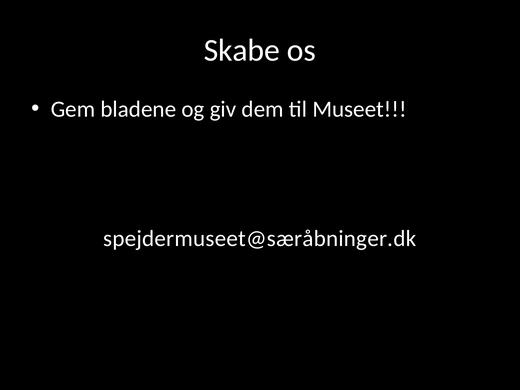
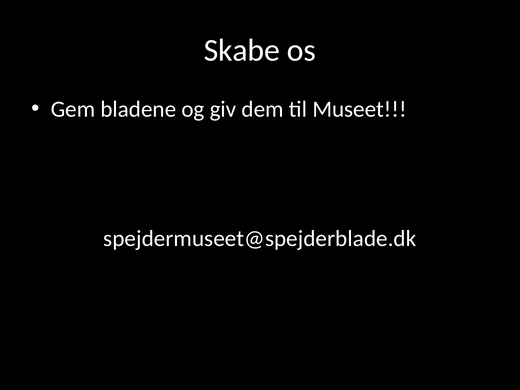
spejdermuseet@særåbninger.dk: spejdermuseet@særåbninger.dk -> spejdermuseet@spejderblade.dk (260, 239)
